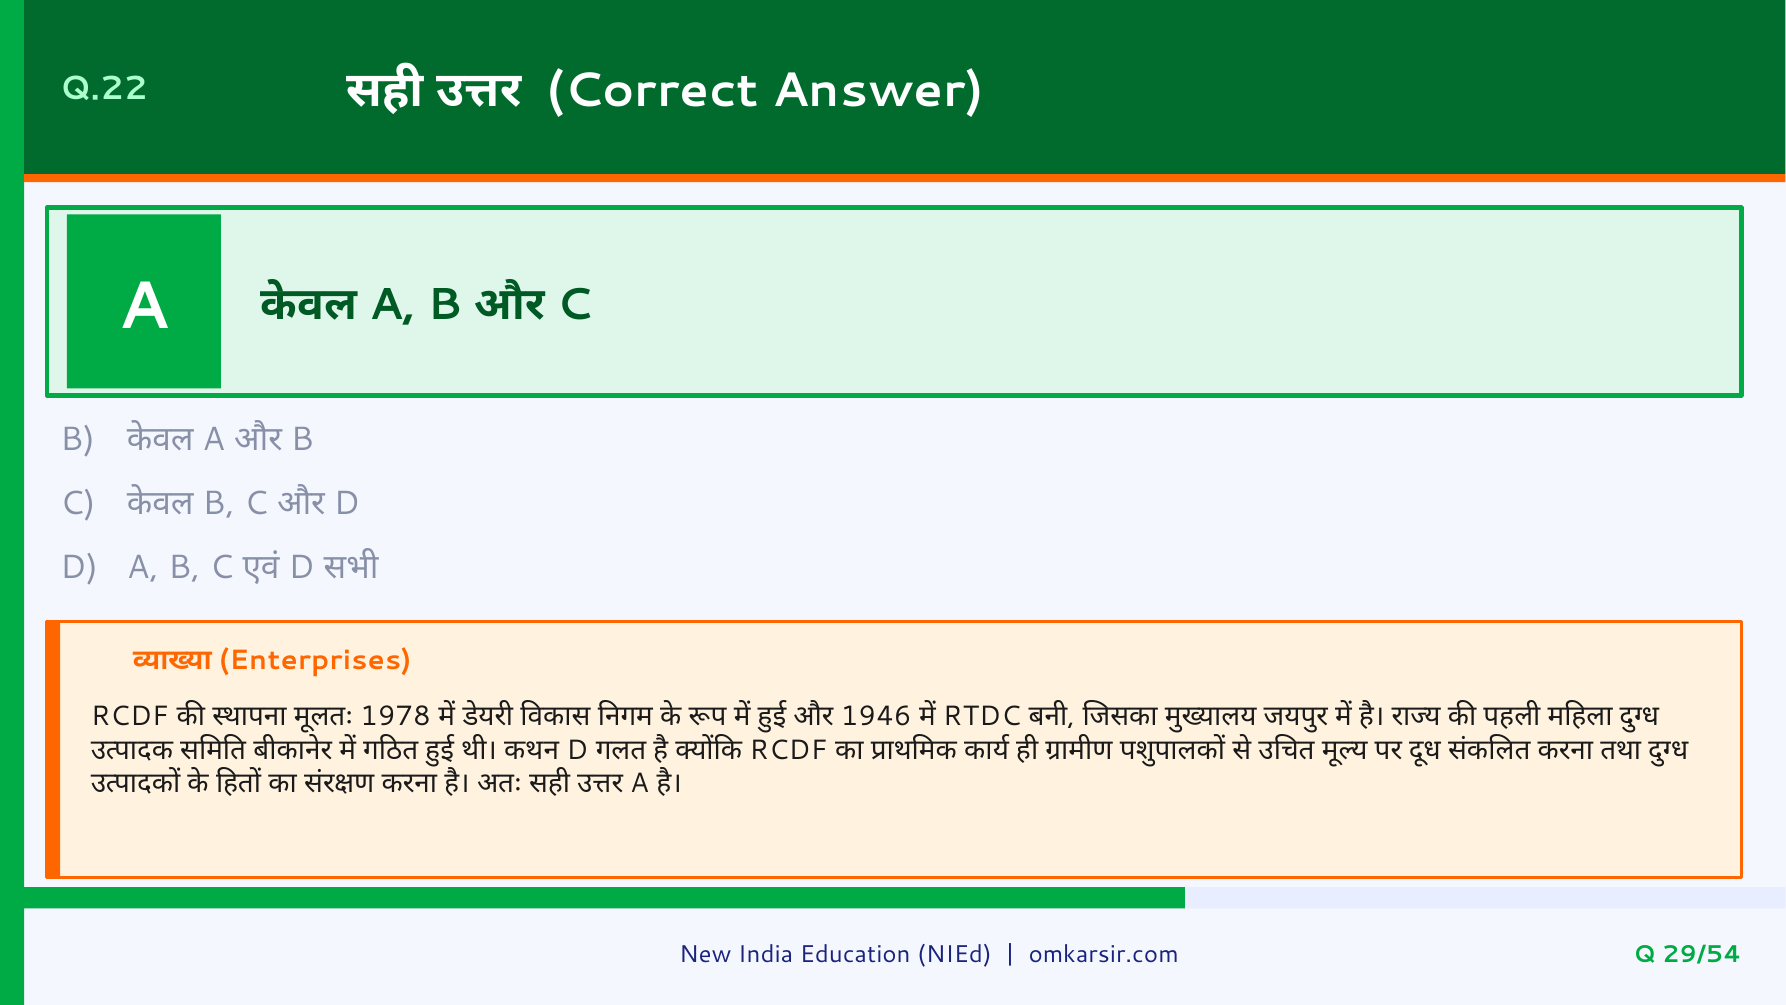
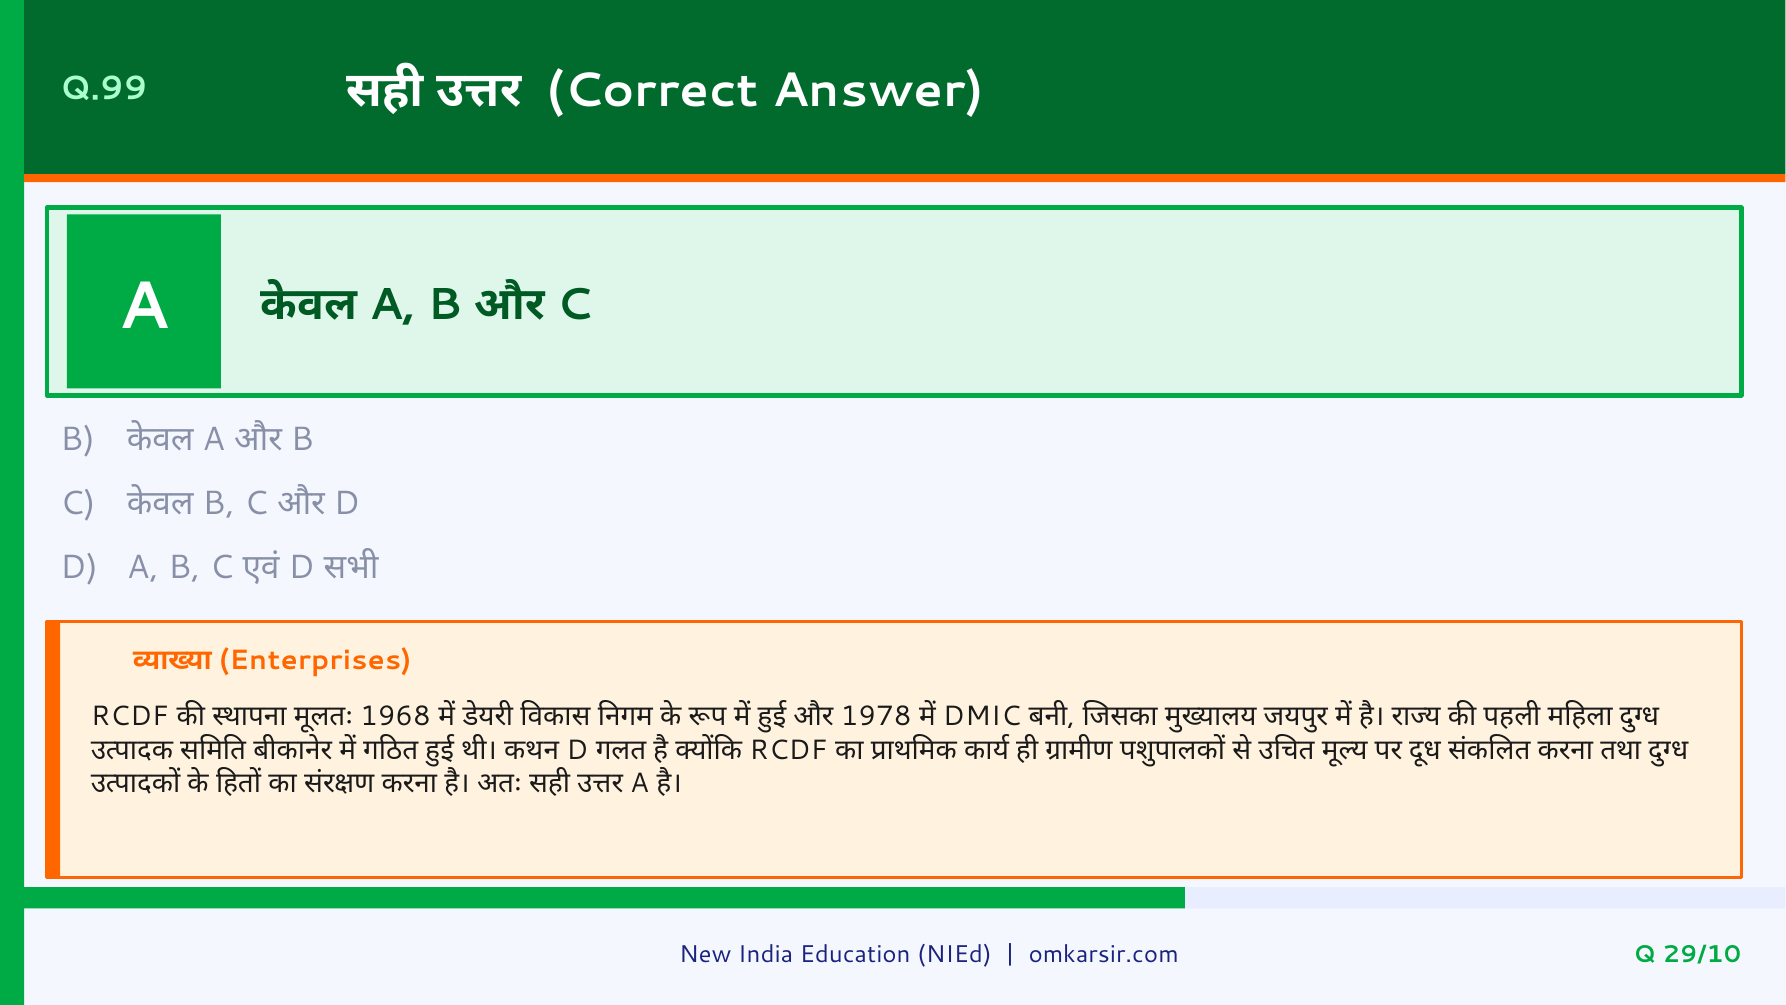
Q.22: Q.22 -> Q.99 (104, 88)
1978: 1978 -> 1968 (395, 716)
1946: 1946 -> 1978 (876, 716)
RTDC: RTDC -> DMIC (982, 716)
29/54: 29/54 -> 29/10 (1702, 954)
